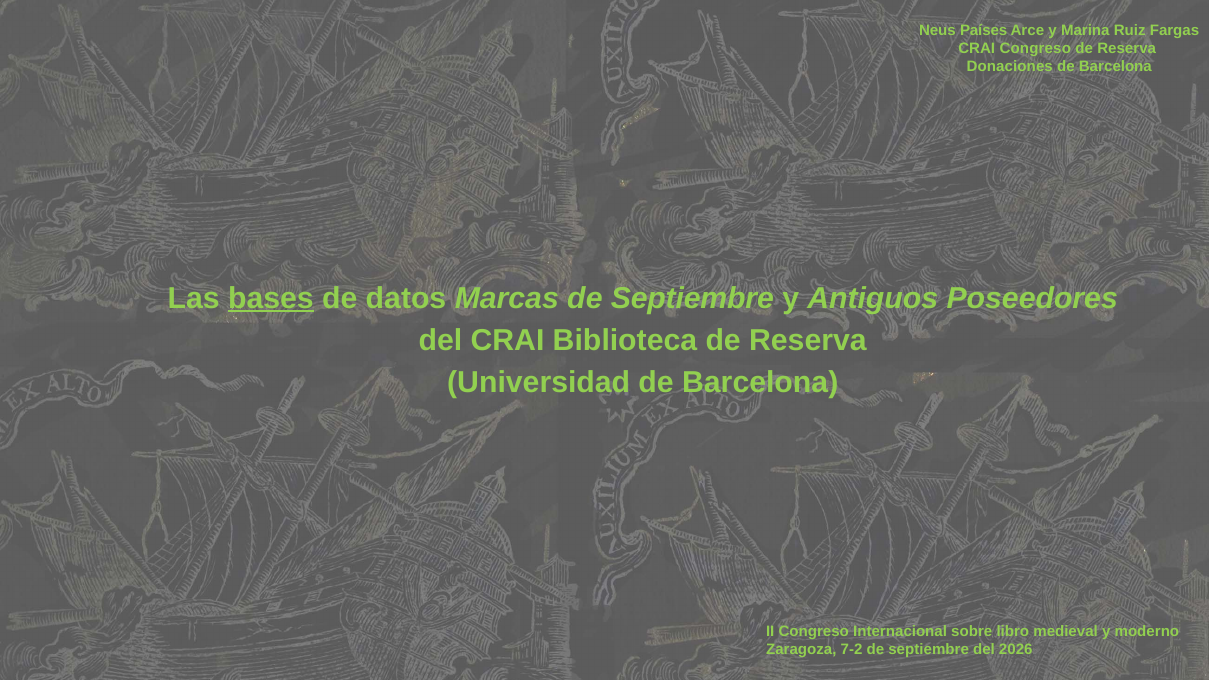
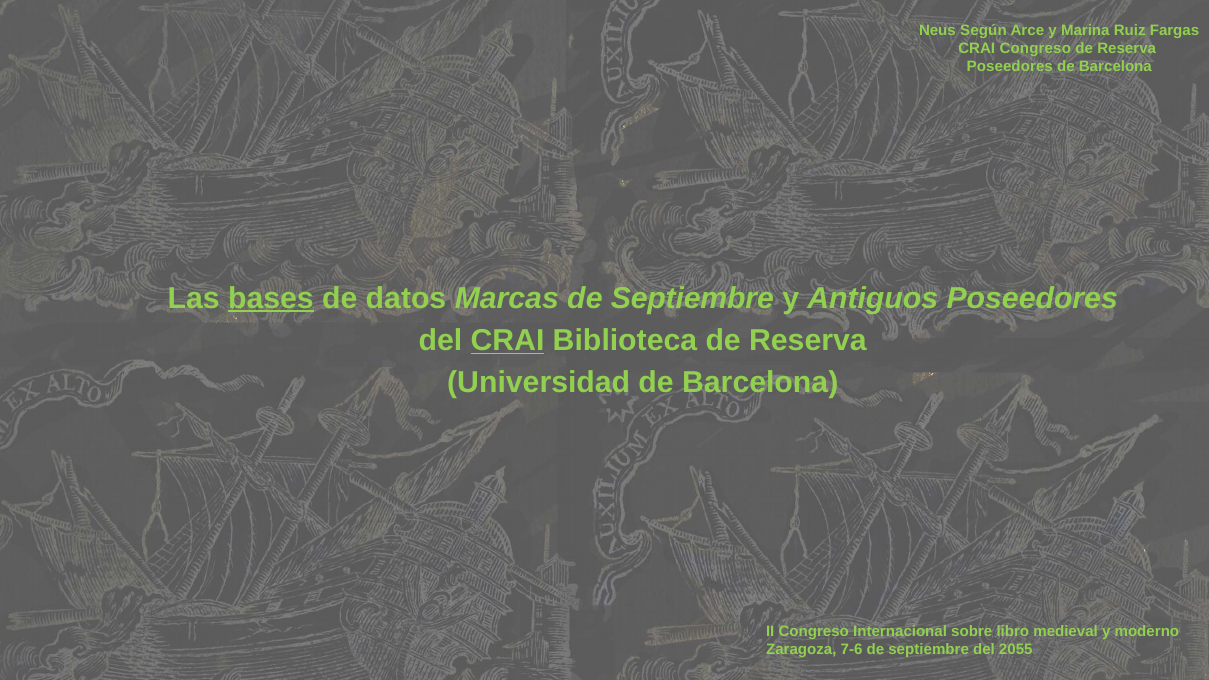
Países: Países -> Según (983, 30)
Donaciones: Donaciones -> Poseedores (1010, 66)
CRAI underline: none -> present (507, 341)
7-2: 7-2 -> 7-6 (852, 650)
2026: 2026 -> 2055 (1016, 650)
